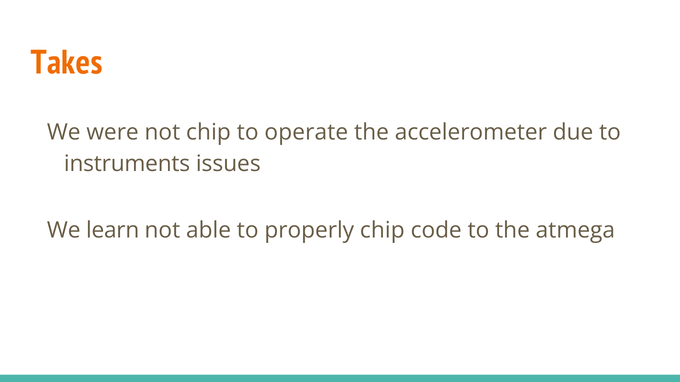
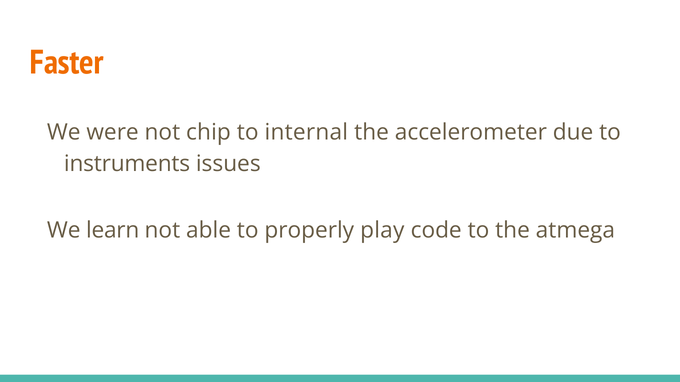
Takes: Takes -> Faster (67, 63)
operate: operate -> internal (306, 133)
properly chip: chip -> play (382, 231)
